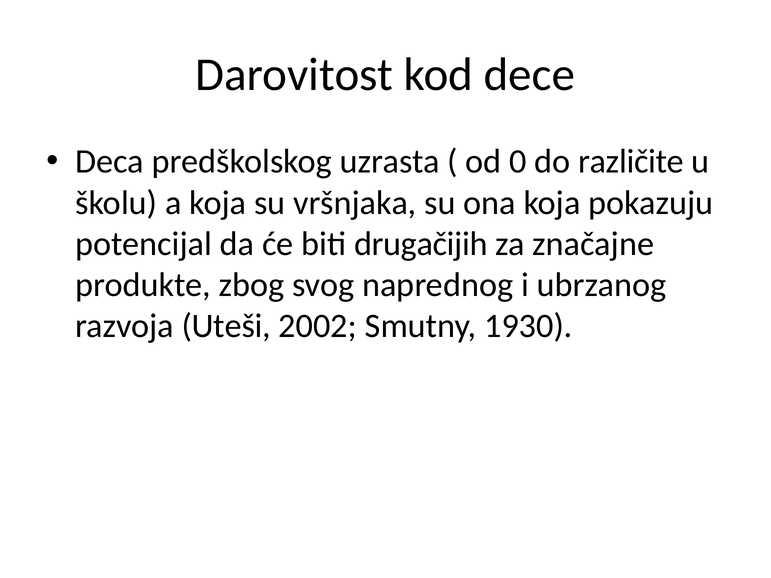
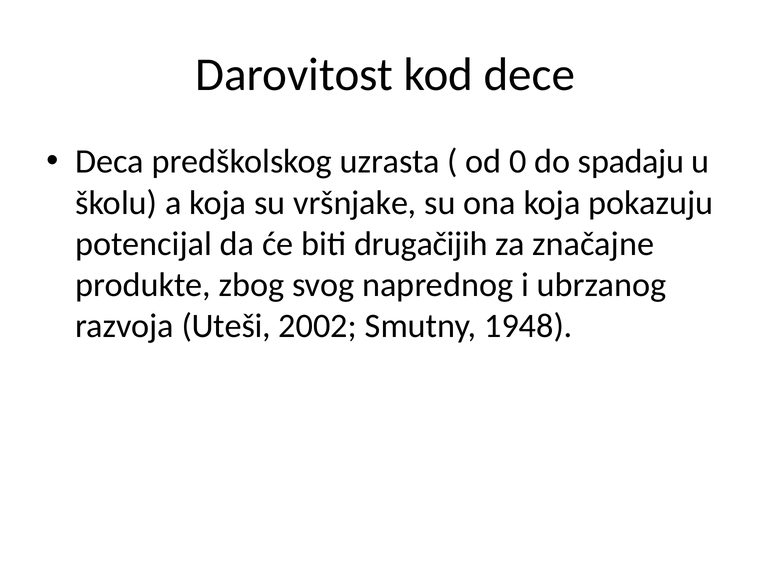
različite: različite -> spadaju (631, 162)
vršnjaka: vršnjaka -> vršnjake (355, 203)
1930: 1930 -> 1948 (528, 326)
